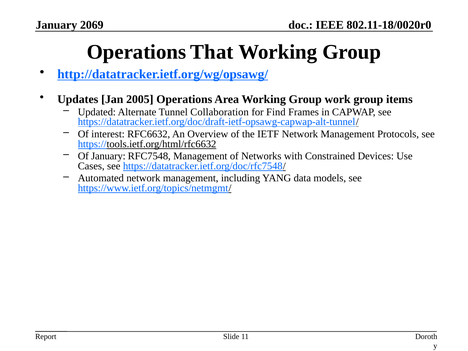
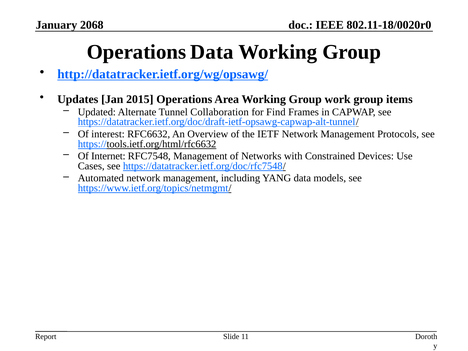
2069: 2069 -> 2068 (92, 25)
Operations That: That -> Data (212, 52)
2005: 2005 -> 2015 (140, 99)
Of January: January -> Internet (108, 156)
